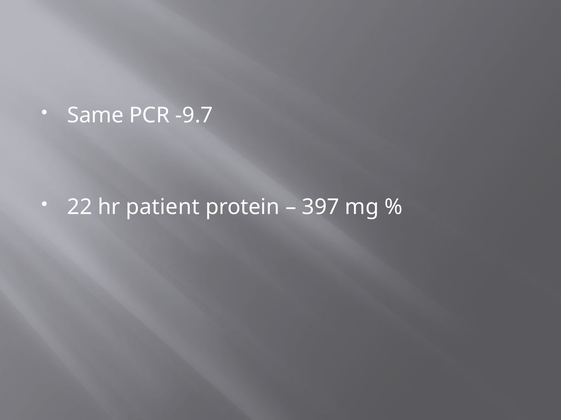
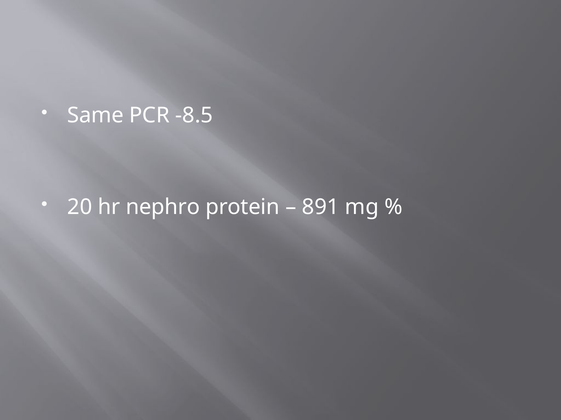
-9.7: -9.7 -> -8.5 (194, 116)
22: 22 -> 20 (80, 207)
patient: patient -> nephro (163, 207)
397: 397 -> 891 (321, 207)
